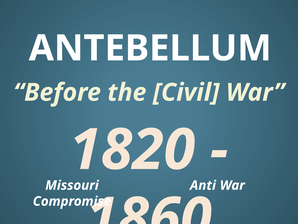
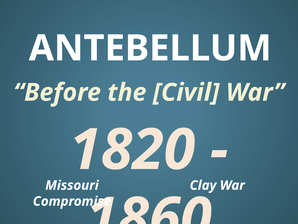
Anti: Anti -> Clay (203, 185)
